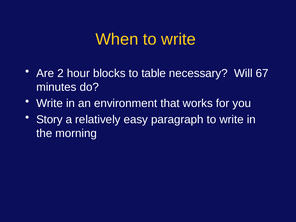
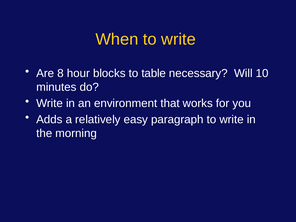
2: 2 -> 8 (61, 73)
67: 67 -> 10 (262, 73)
Story: Story -> Adds (49, 119)
